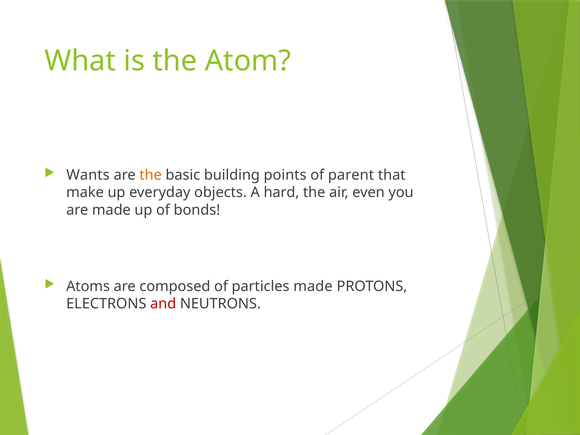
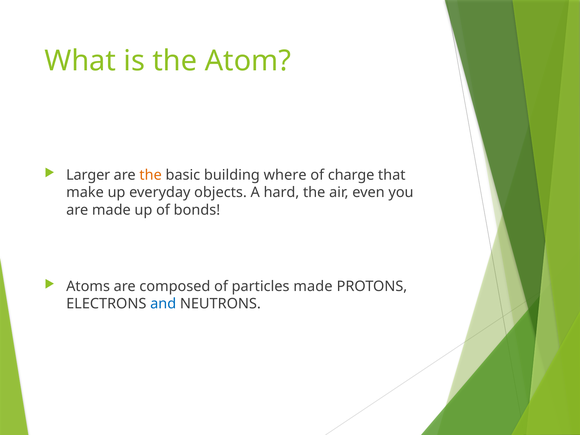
Wants: Wants -> Larger (88, 175)
points: points -> where (285, 175)
parent: parent -> charge (351, 175)
and colour: red -> blue (163, 304)
